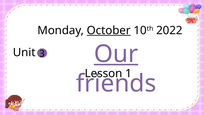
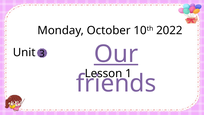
October underline: present -> none (109, 30)
